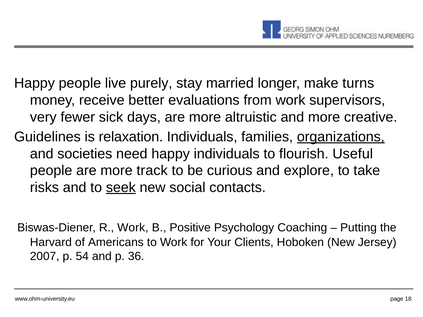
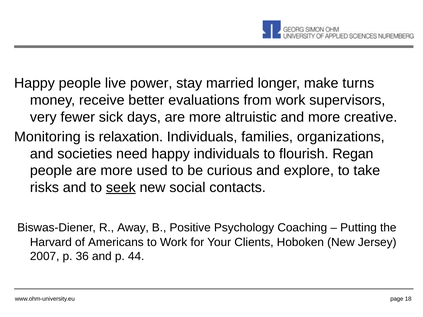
purely: purely -> power (151, 83)
Guidelines: Guidelines -> Monitoring (47, 137)
organizations underline: present -> none (341, 137)
Useful: Useful -> Regan (353, 154)
track: track -> used (152, 171)
R Work: Work -> Away (133, 228)
54: 54 -> 36 (82, 257)
36: 36 -> 44 (136, 257)
